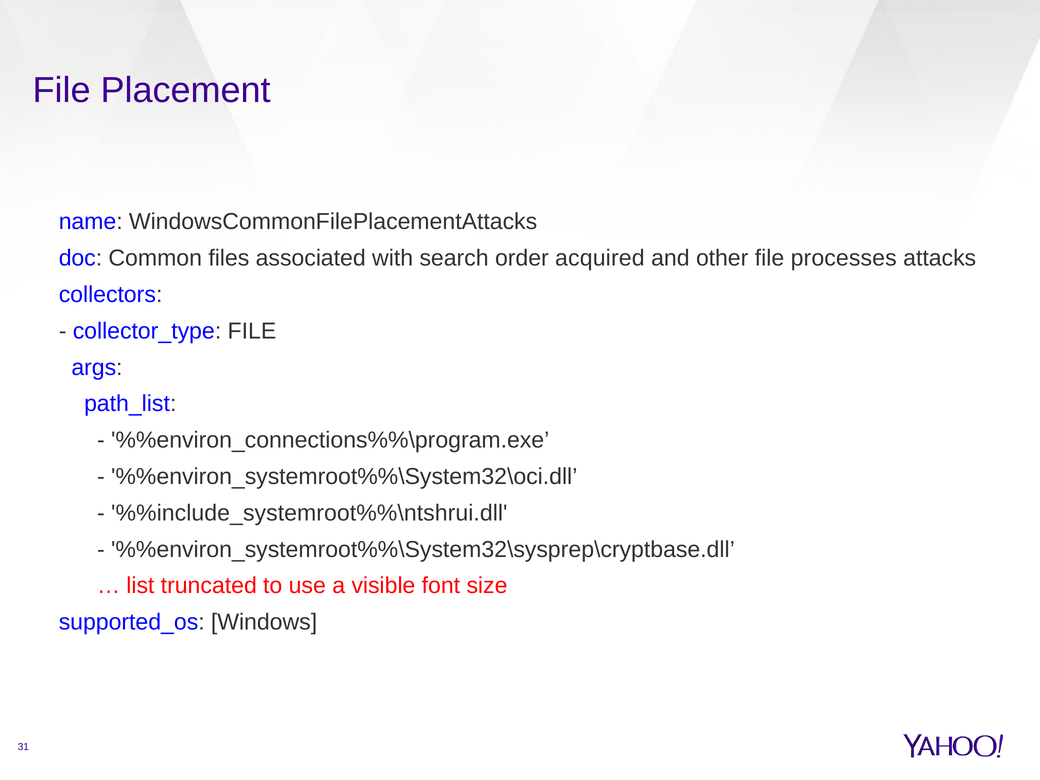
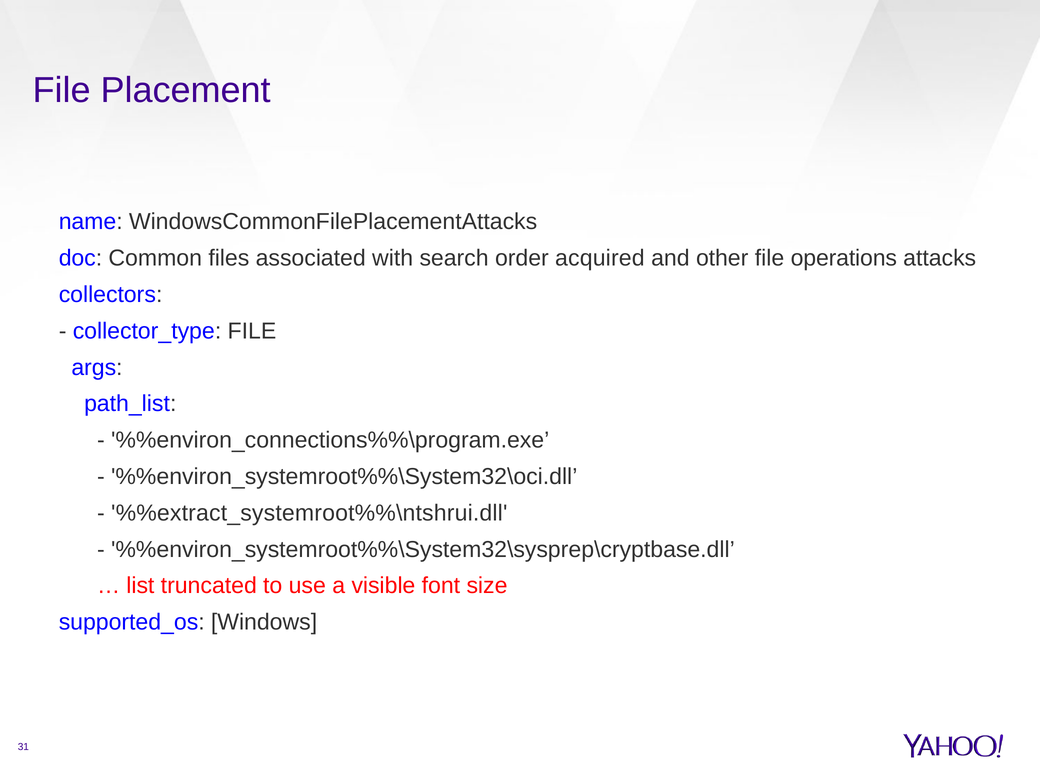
processes: processes -> operations (844, 258)
%%include_systemroot%%\ntshrui.dll: %%include_systemroot%%\ntshrui.dll -> %%extract_systemroot%%\ntshrui.dll (309, 513)
